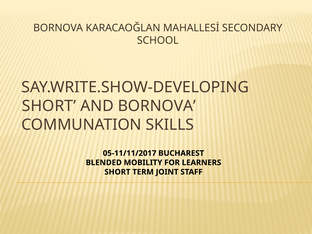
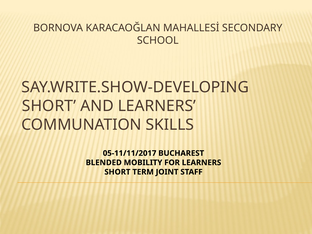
AND BORNOVA: BORNOVA -> LEARNERS (157, 106)
